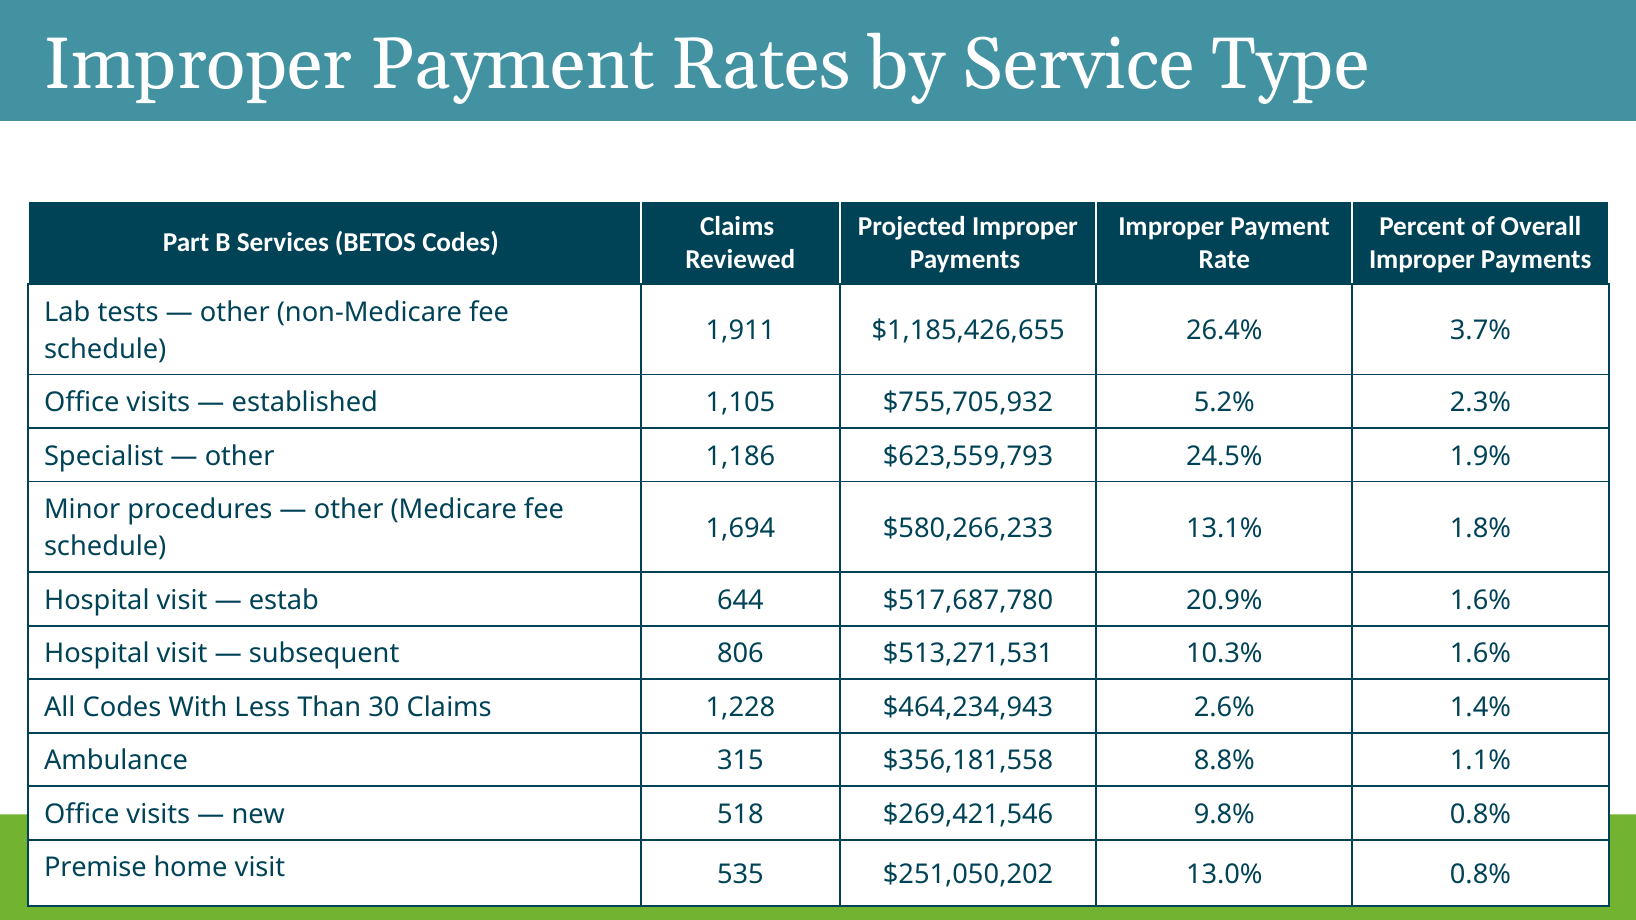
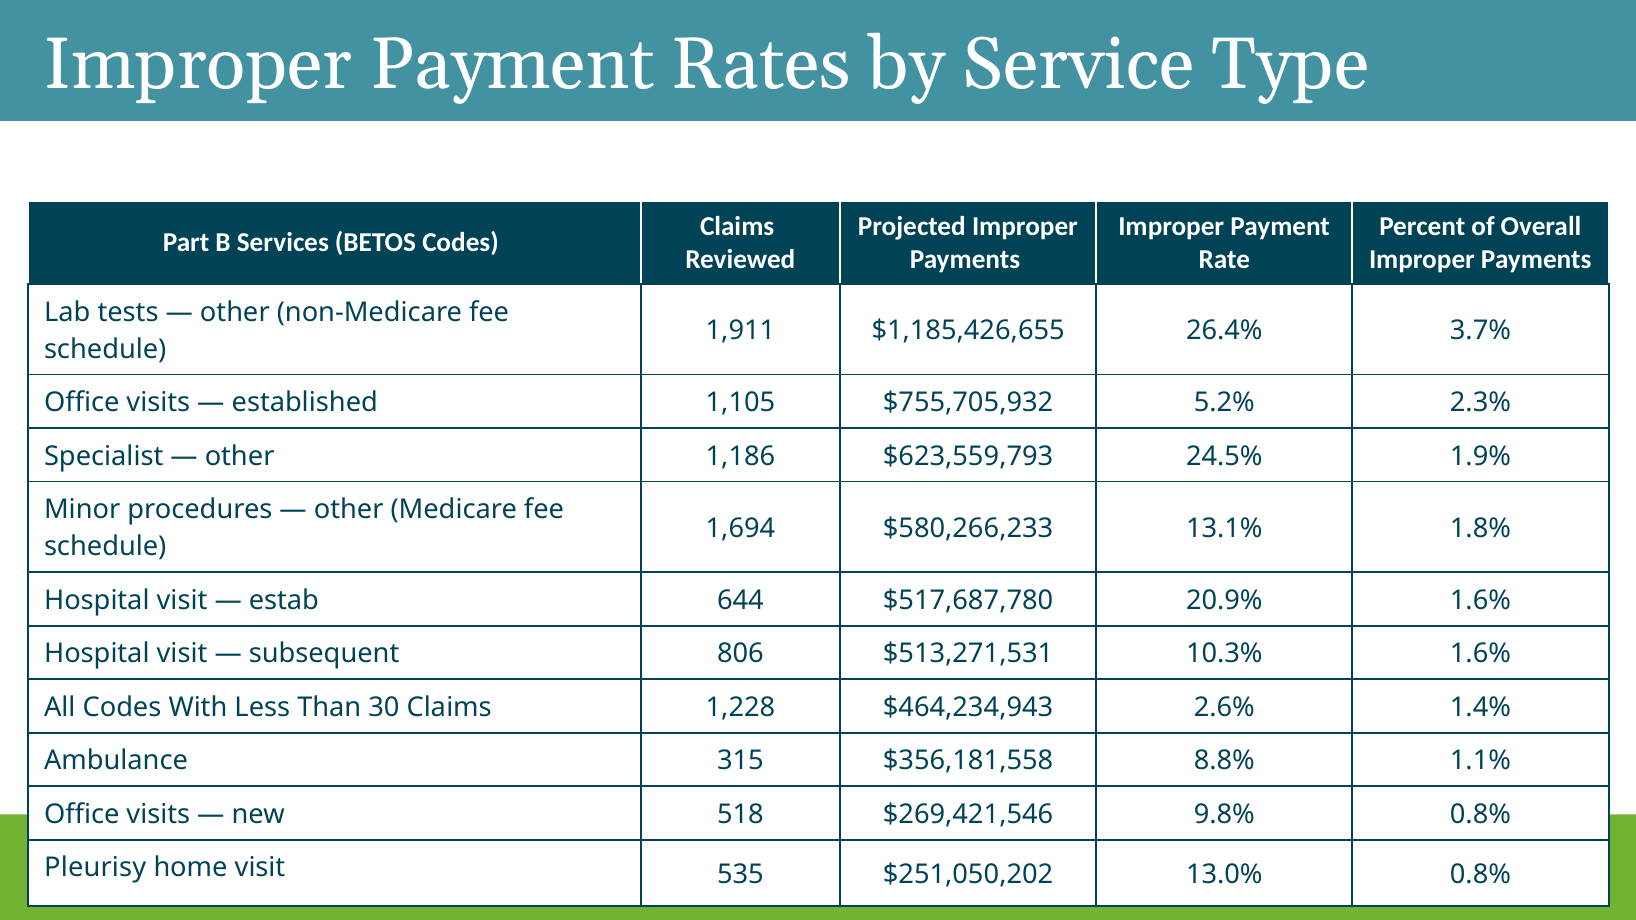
Premise: Premise -> Pleurisy (95, 868)
